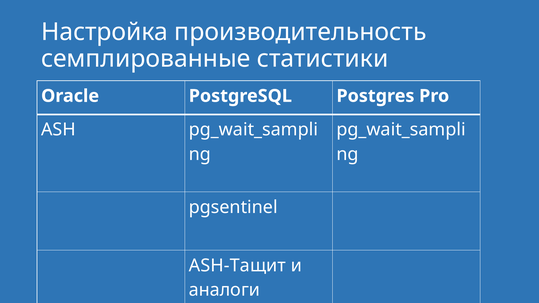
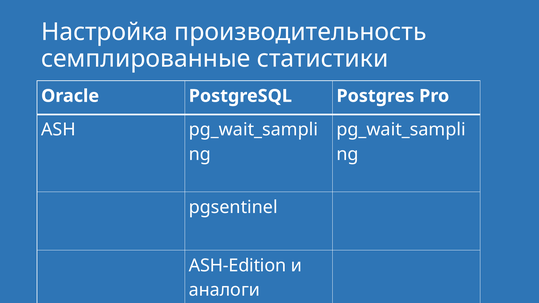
ASH-Тащит: ASH-Тащит -> ASH-Edition (238, 266)
